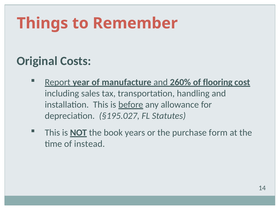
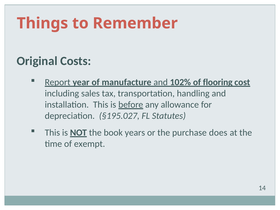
260%: 260% -> 102% (180, 82)
form: form -> does (218, 133)
instead: instead -> exempt (90, 144)
